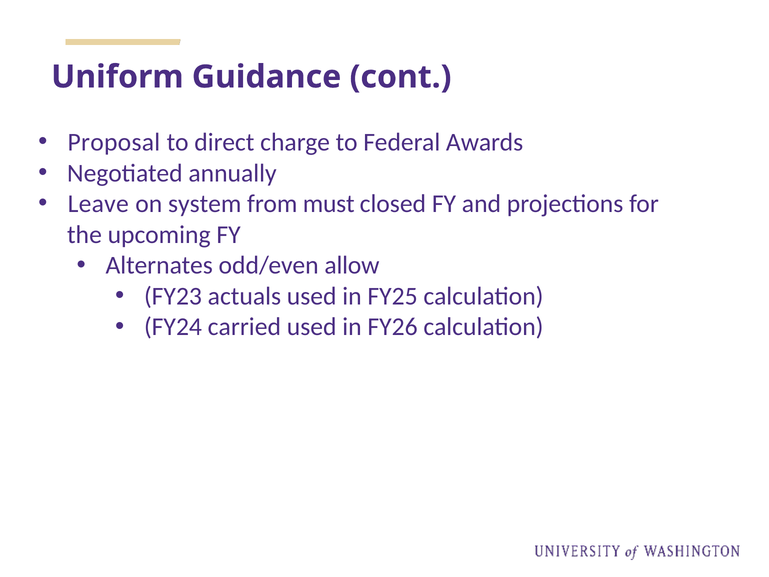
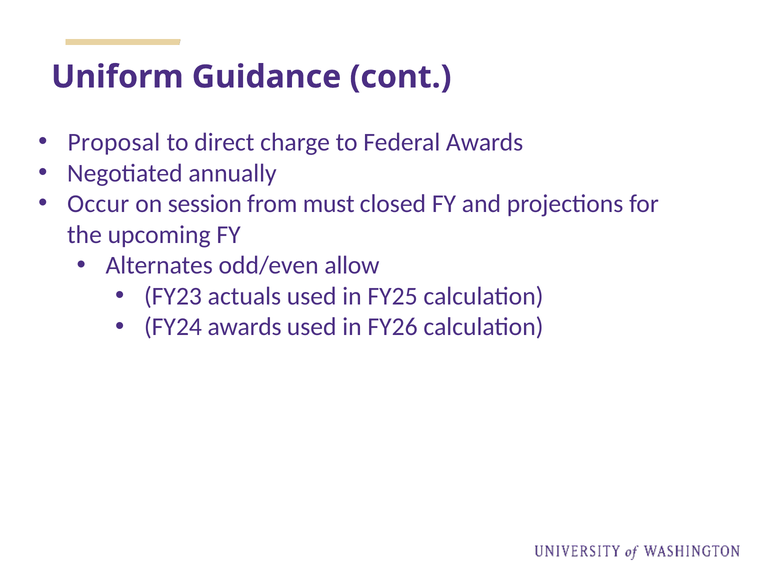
Leave: Leave -> Occur (98, 204)
system: system -> session (205, 204)
FY24 carried: carried -> awards (245, 327)
